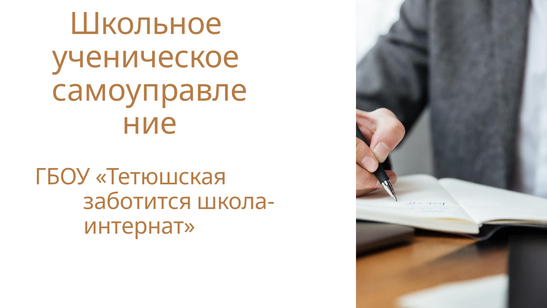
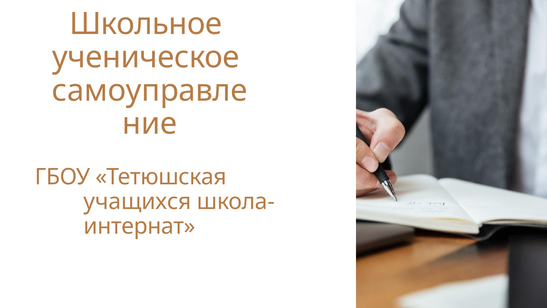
заботится: заботится -> учащихся (137, 201)
